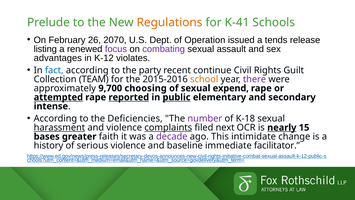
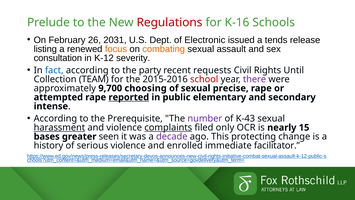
Regulations colour: orange -> red (170, 22)
K-41: K-41 -> K-16 (237, 22)
2070: 2070 -> 2031 (115, 40)
Operation: Operation -> Electronic (205, 40)
focus colour: purple -> orange (116, 49)
combating colour: purple -> orange (164, 49)
advantages: advantages -> consultation (58, 58)
violates: violates -> severity (133, 58)
continue: continue -> requests (212, 70)
Guilt: Guilt -> Until (294, 70)
school colour: orange -> red (204, 79)
expend: expend -> precise (231, 88)
attempted underline: present -> none (58, 97)
public underline: present -> none (177, 97)
Deficiencies: Deficiencies -> Prerequisite (135, 118)
K-18: K-18 -> K-43 (245, 118)
next: next -> only (225, 127)
nearly underline: present -> none (282, 127)
faith: faith -> seen (109, 136)
intimidate: intimidate -> protecting (254, 136)
baseline: baseline -> enrolled (185, 145)
